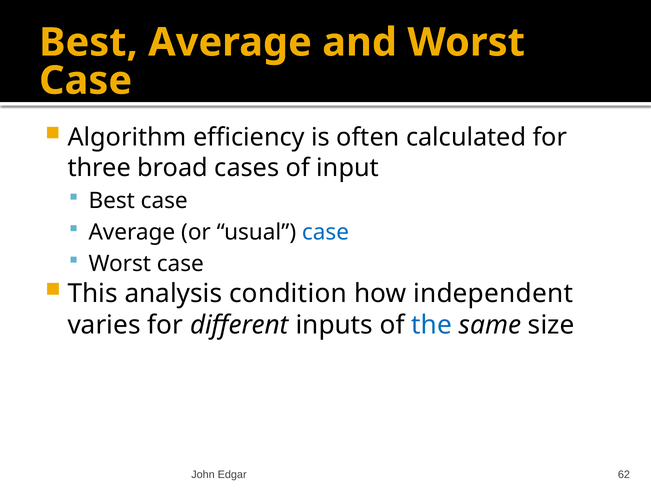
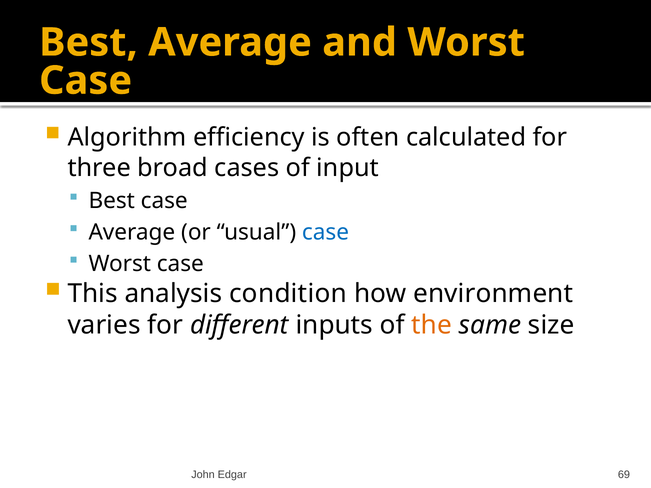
independent: independent -> environment (493, 294)
the colour: blue -> orange (432, 325)
62: 62 -> 69 (624, 475)
